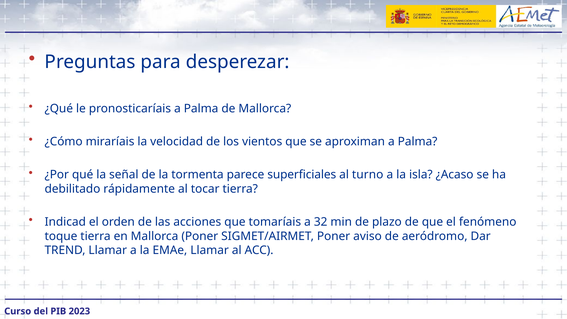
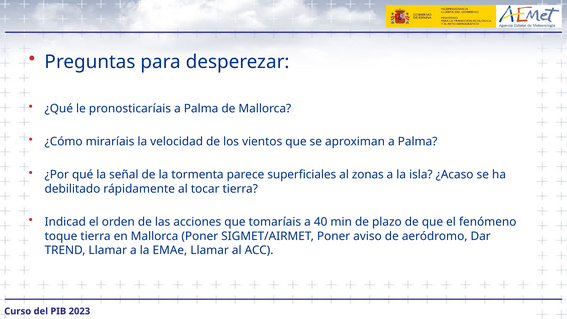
turno: turno -> zonas (368, 175)
32: 32 -> 40 (321, 222)
